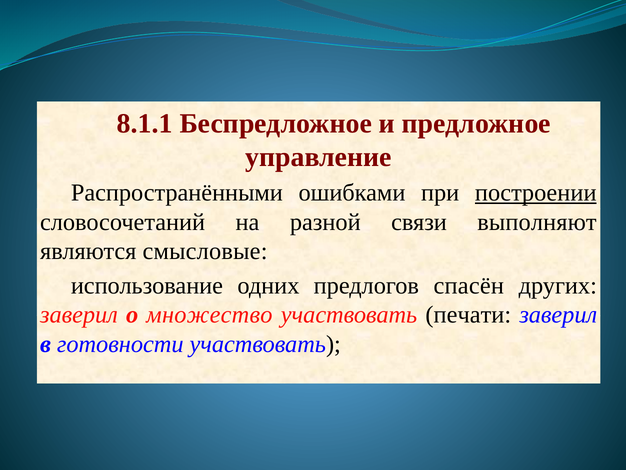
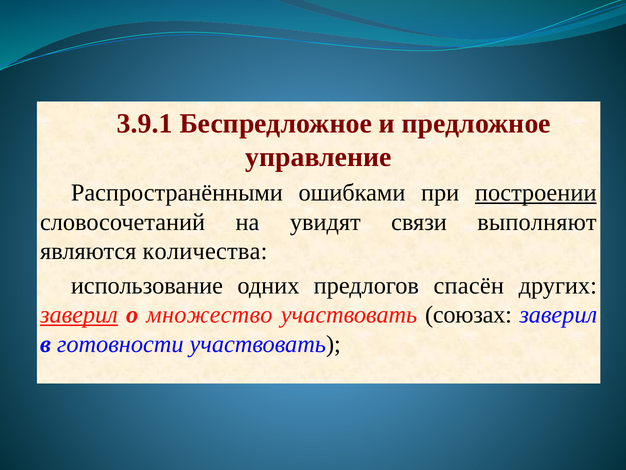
8.1.1: 8.1.1 -> 3.9.1 (145, 123)
разной: разной -> увидят (325, 222)
смысловые: смысловые -> количества (205, 251)
заверил underline: none -> present (79, 315)
печати: печати -> союзах (468, 315)
